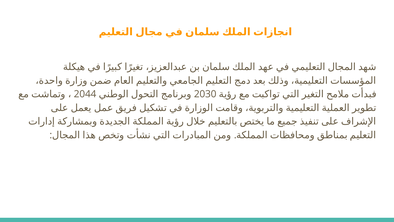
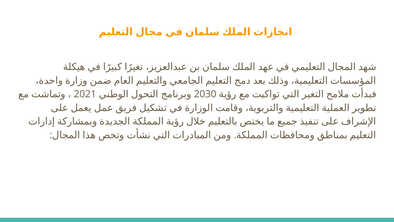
2044: 2044 -> 2021 (85, 94)
